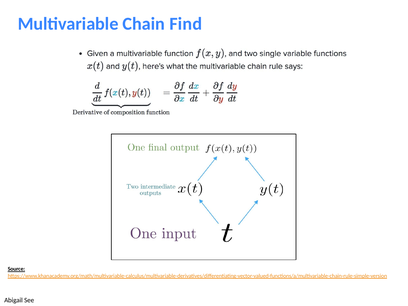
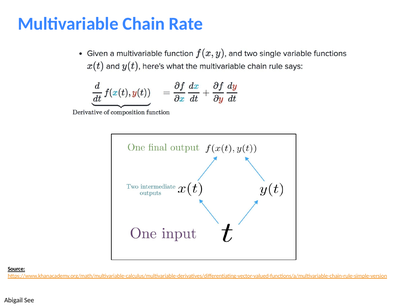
Find: Find -> Rate (186, 24)
